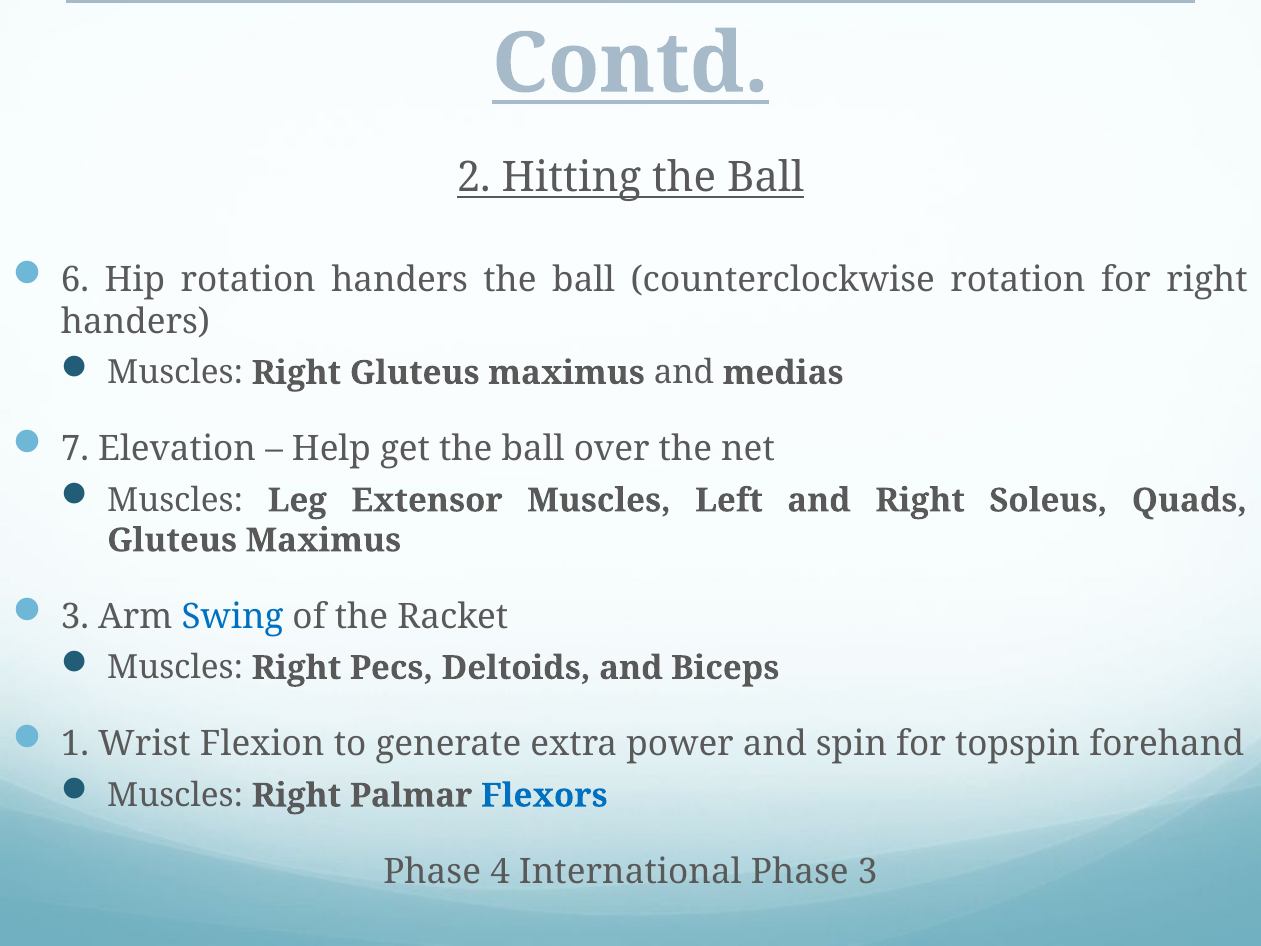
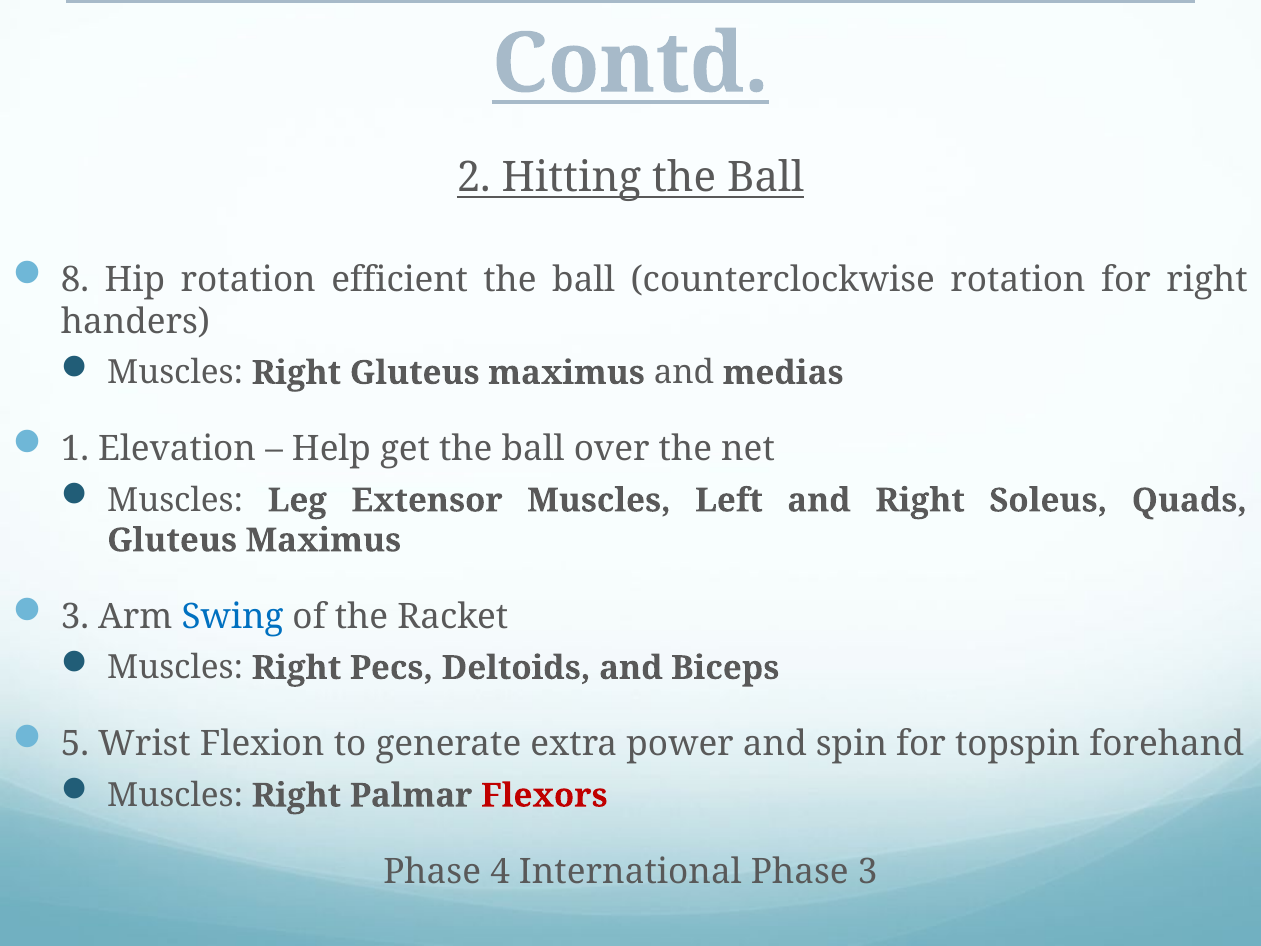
6: 6 -> 8 (75, 279)
rotation handers: handers -> efficient (400, 279)
7: 7 -> 1 (75, 449)
1: 1 -> 5 (75, 744)
Flexors colour: blue -> red (544, 795)
